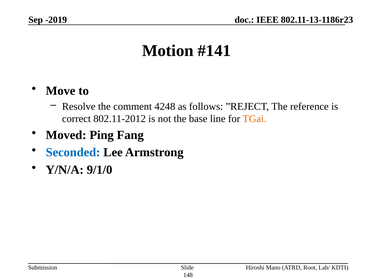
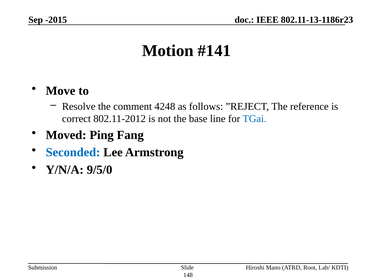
-2019: -2019 -> -2015 (56, 20)
TGai colour: orange -> blue (255, 119)
9/1/0: 9/1/0 -> 9/5/0 (100, 170)
